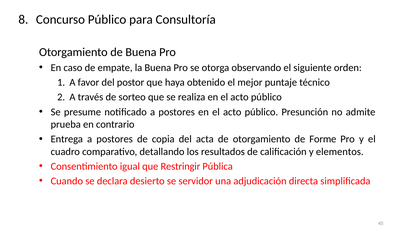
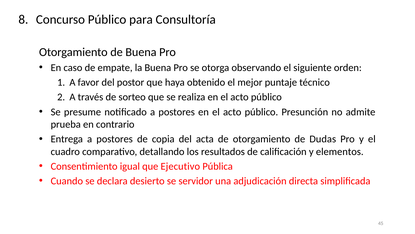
Forme: Forme -> Dudas (323, 139)
Restringir: Restringir -> Ejecutivo (180, 166)
